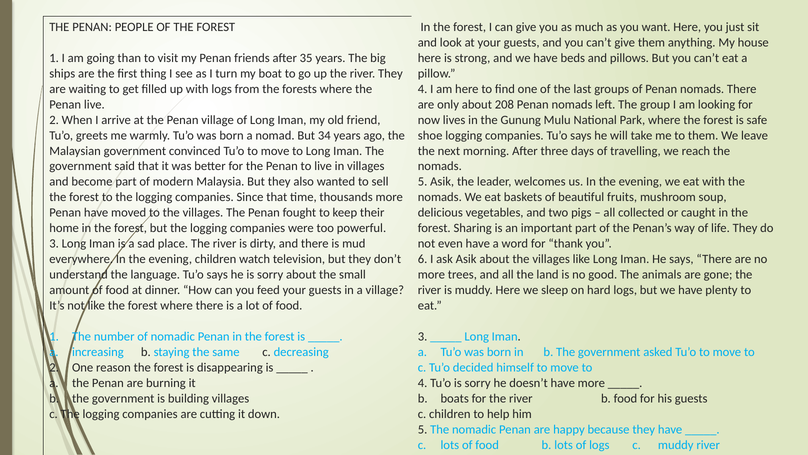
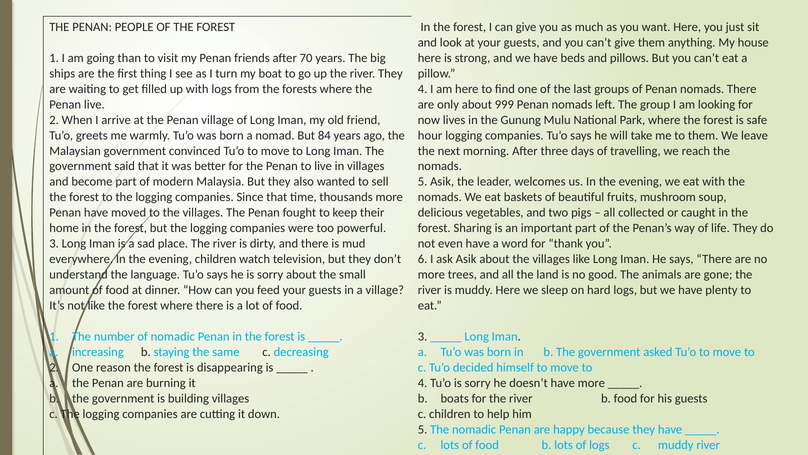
35: 35 -> 70 (306, 58)
208: 208 -> 999 (504, 104)
34: 34 -> 84 (324, 135)
shoe: shoe -> hour (430, 135)
